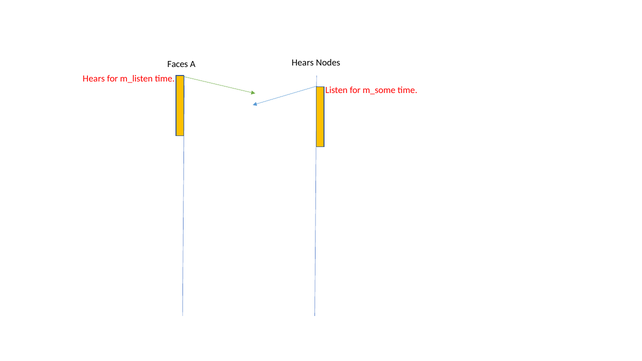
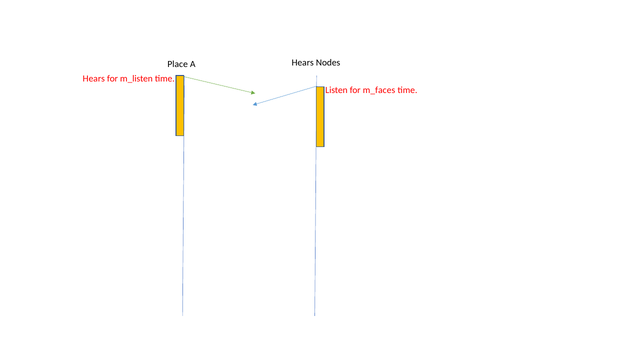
Faces: Faces -> Place (178, 64)
m_some: m_some -> m_faces (379, 90)
